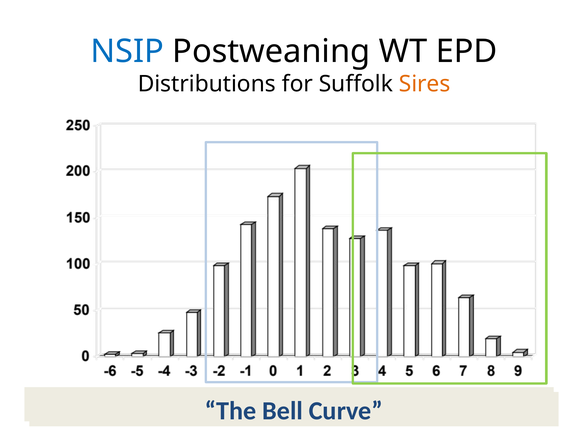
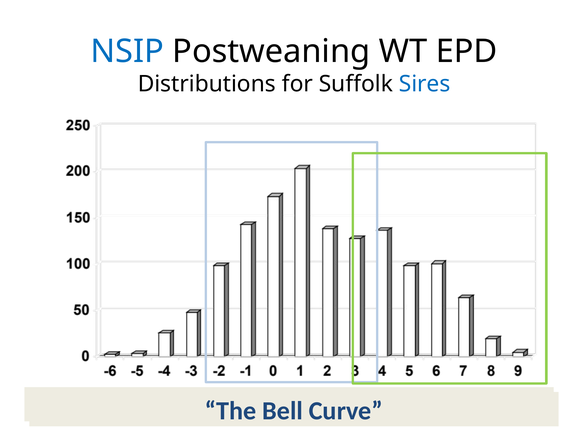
Sires colour: orange -> blue (425, 84)
